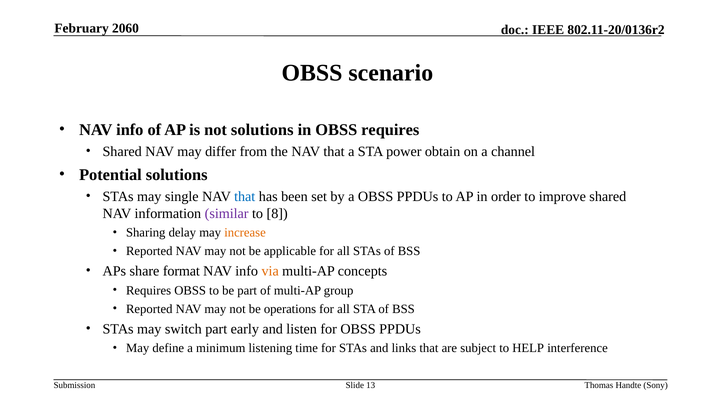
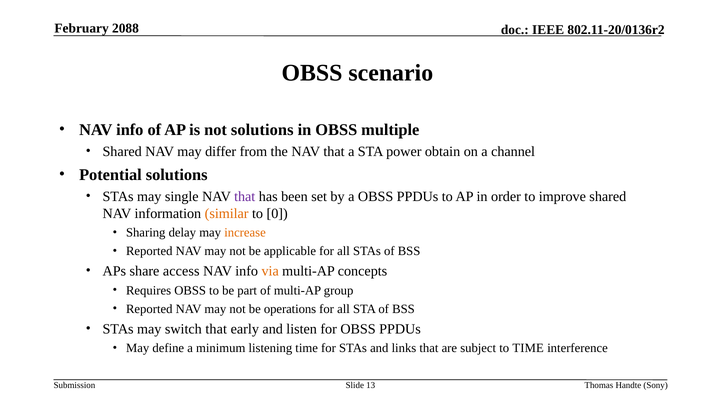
2060: 2060 -> 2088 (125, 28)
OBSS requires: requires -> multiple (390, 130)
that colour: blue -> purple (245, 197)
similar colour: purple -> orange (227, 214)
8: 8 -> 0 (277, 214)
format: format -> access (181, 271)
switch part: part -> that (216, 329)
to HELP: HELP -> TIME (528, 348)
